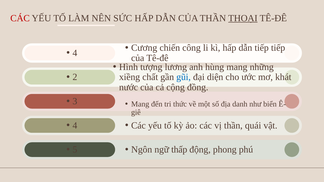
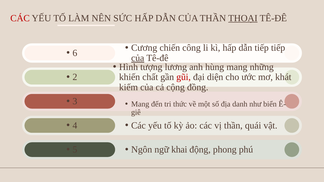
4: 4 -> 6 (75, 53)
của underline: none -> present (138, 58)
xiềng: xiềng -> khiến (130, 77)
gũi colour: blue -> red (184, 77)
nước: nước -> kiếm (128, 87)
thấp: thấp -> khai (179, 150)
